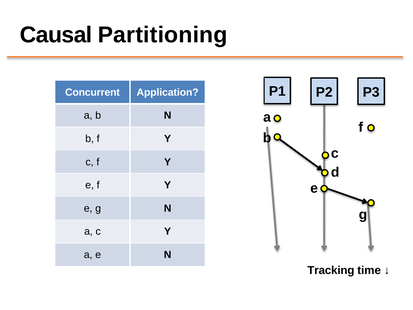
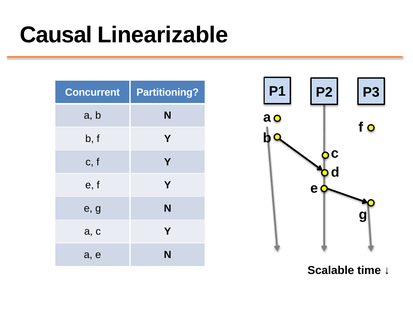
Partitioning: Partitioning -> Linearizable (163, 35)
Application: Application -> Partitioning (168, 92)
Tracking: Tracking -> Scalable (331, 270)
